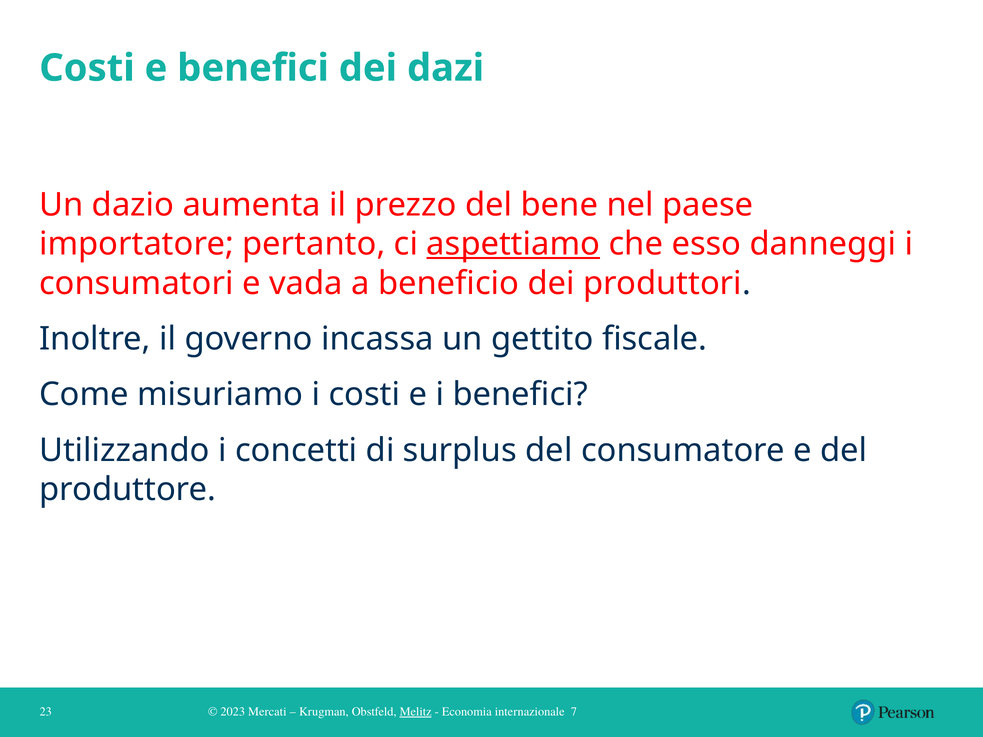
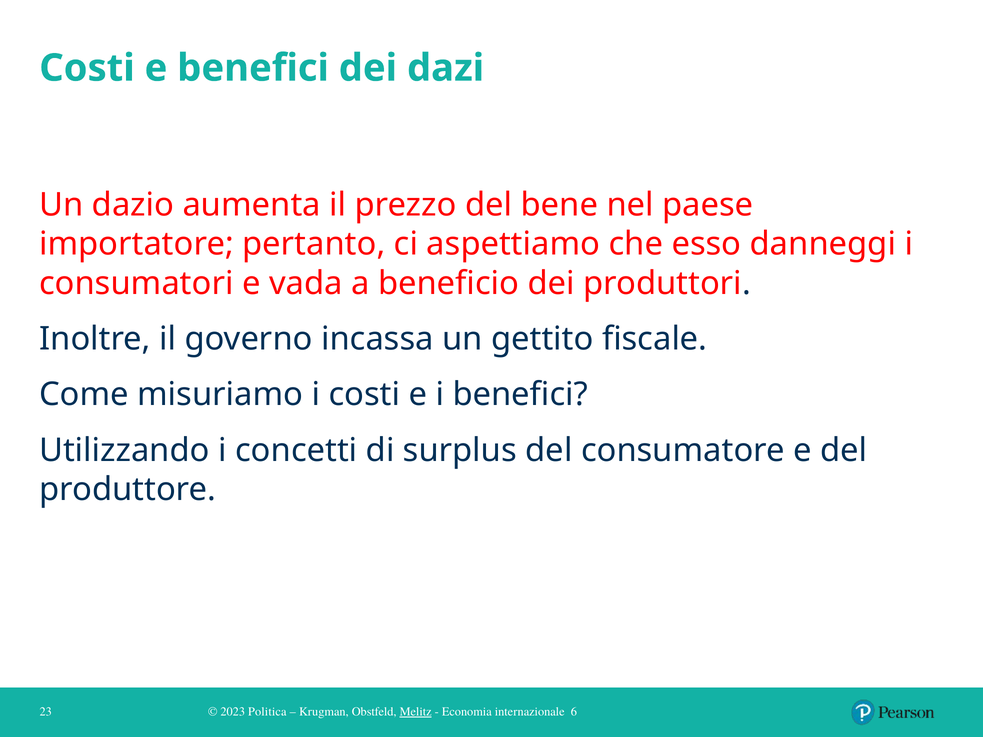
aspettiamo underline: present -> none (513, 244)
Mercati: Mercati -> Politica (267, 712)
7: 7 -> 6 (574, 712)
